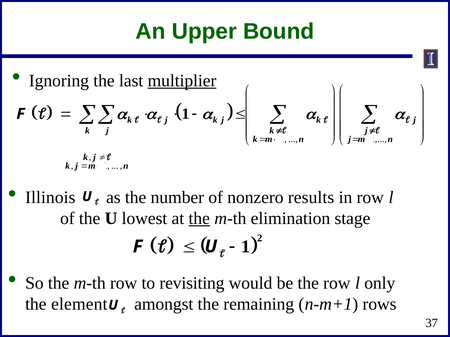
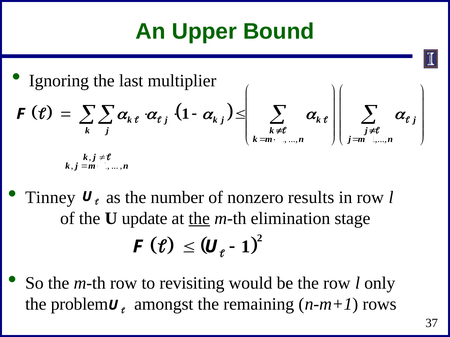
multiplier underline: present -> none (182, 81)
Illinois: Illinois -> Tinney (50, 198)
lowest: lowest -> update (145, 219)
element: element -> problem (79, 305)
